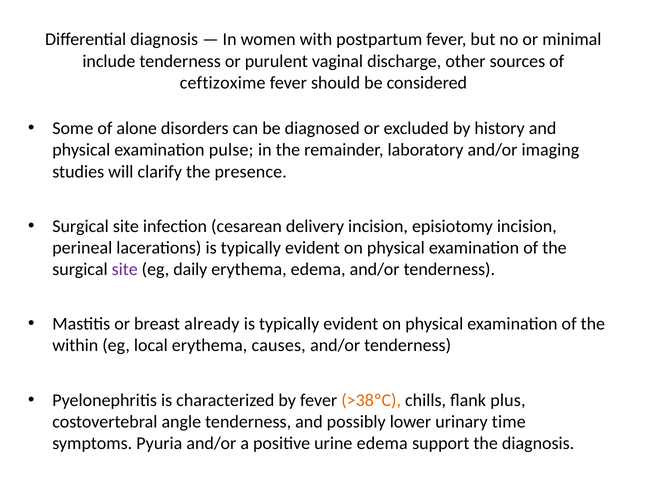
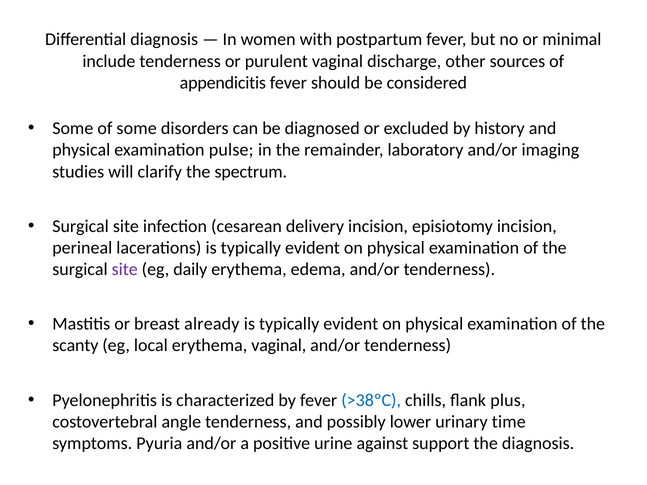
ceftizoxime: ceftizoxime -> appendicitis (223, 83)
of alone: alone -> some (137, 129)
presence: presence -> spectrum (251, 172)
within: within -> scanty (75, 346)
erythema causes: causes -> vaginal (279, 346)
>38ºC colour: orange -> blue (371, 400)
urine edema: edema -> against (382, 444)
